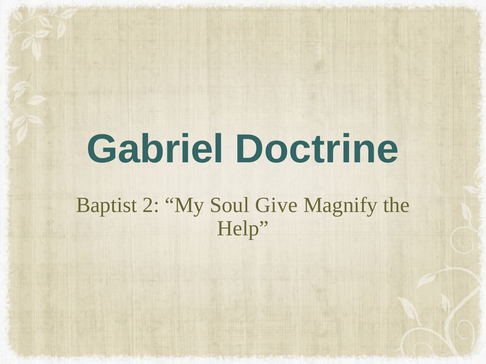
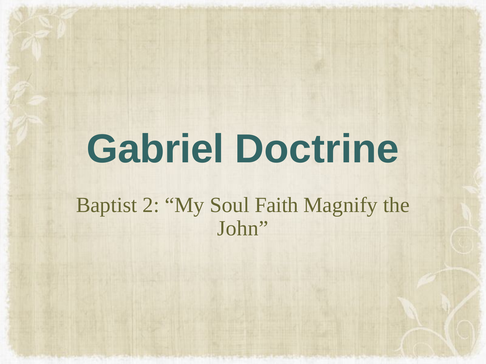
Give: Give -> Faith (277, 205)
Help: Help -> John (243, 229)
